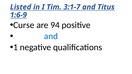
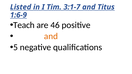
Curse: Curse -> Teach (24, 25)
94: 94 -> 46 (55, 25)
and colour: blue -> orange (51, 36)
1: 1 -> 5 (16, 47)
